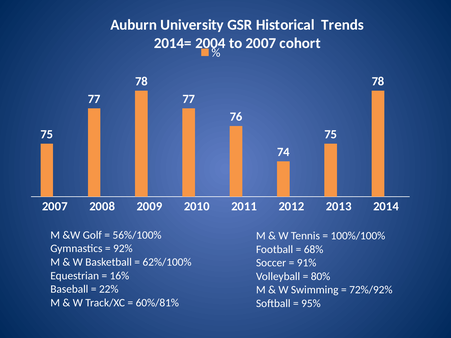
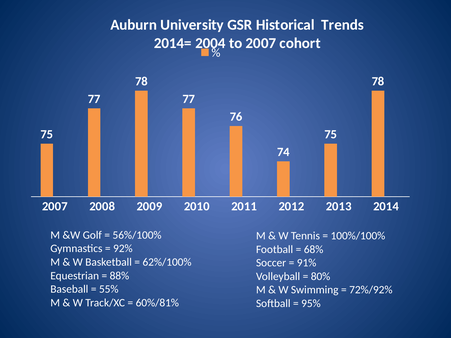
16%: 16% -> 88% (119, 276)
22%: 22% -> 55% (109, 289)
